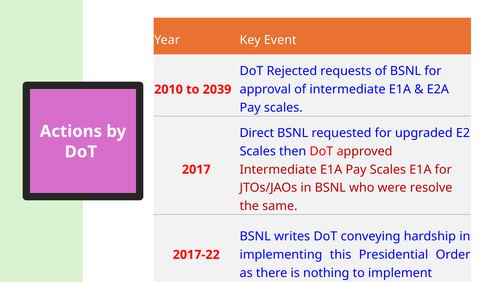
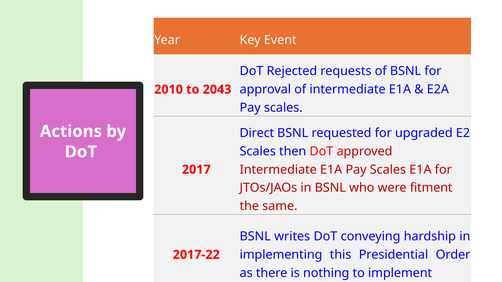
2039: 2039 -> 2043 (217, 90)
resolve: resolve -> fitment (431, 188)
